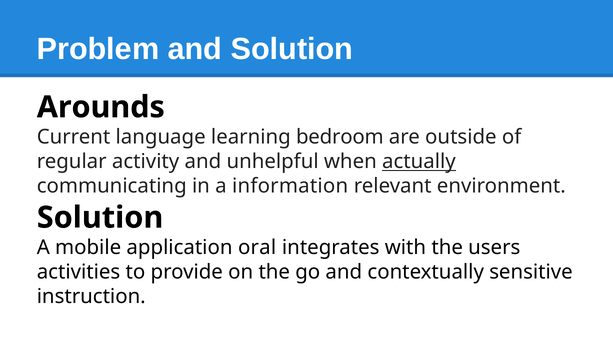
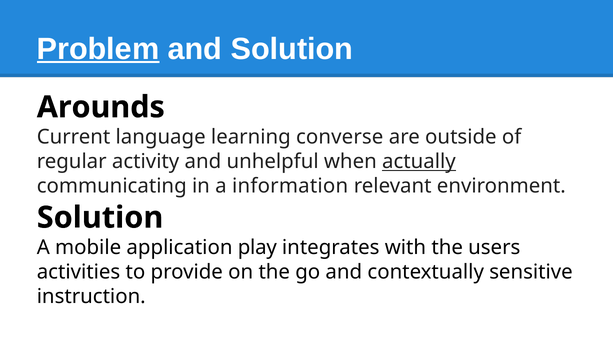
Problem underline: none -> present (98, 49)
bedroom: bedroom -> converse (340, 137)
oral: oral -> play (257, 247)
